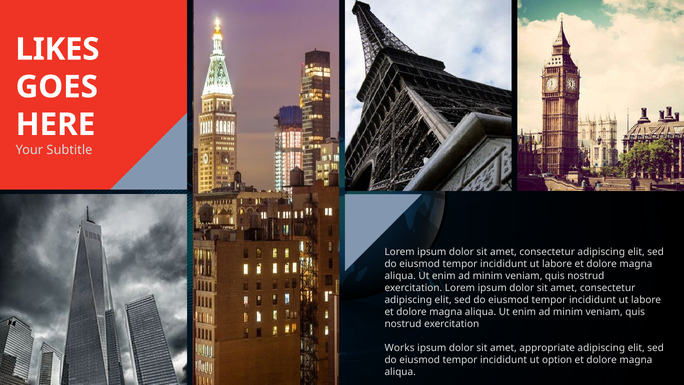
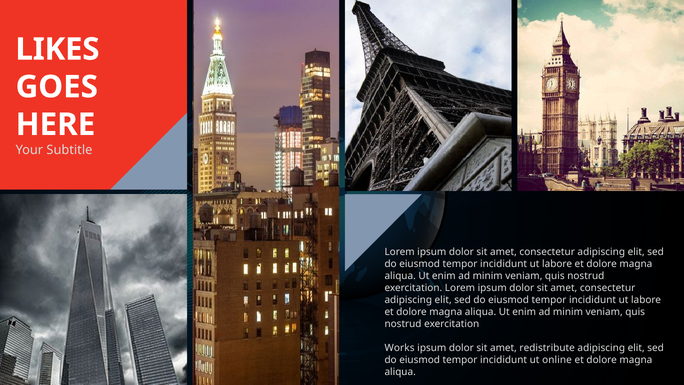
appropriate: appropriate -> redistribute (547, 348)
option: option -> online (557, 360)
